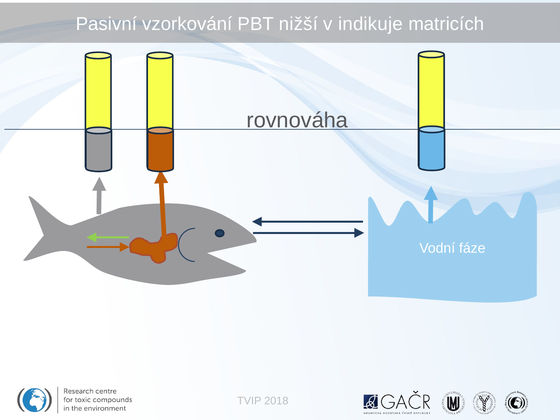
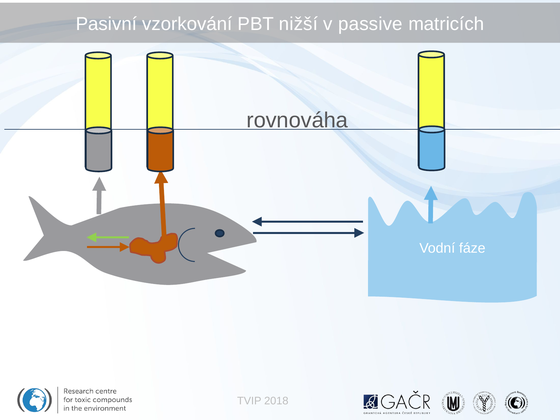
indikuje: indikuje -> passive (370, 24)
